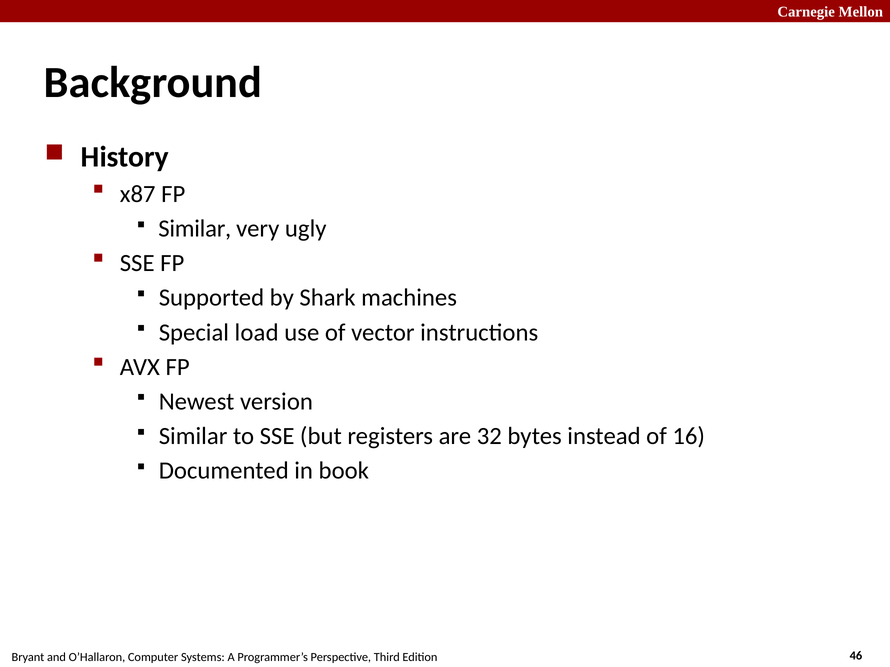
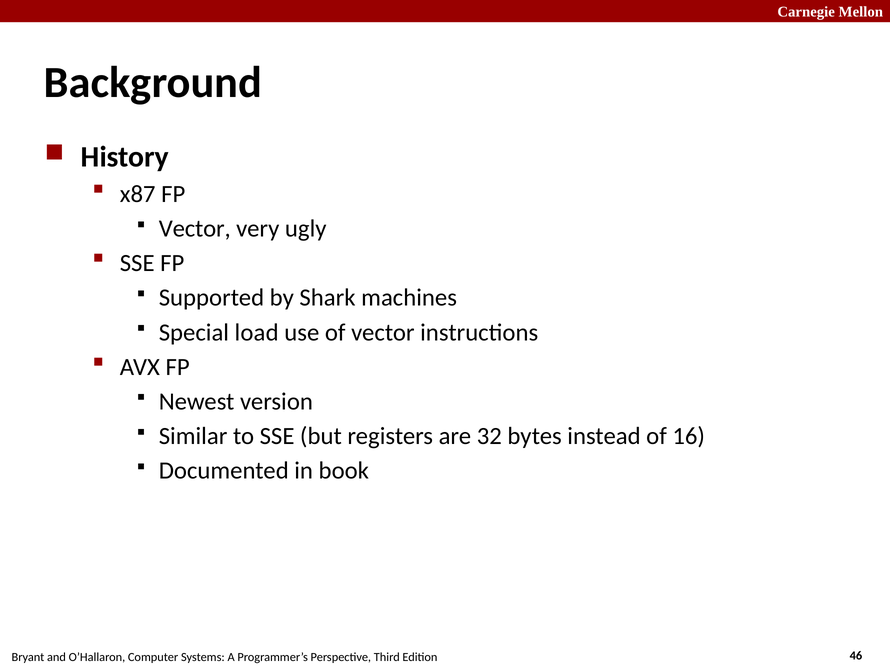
Similar: Similar -> Vector (195, 229)
